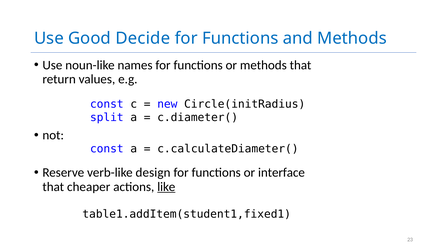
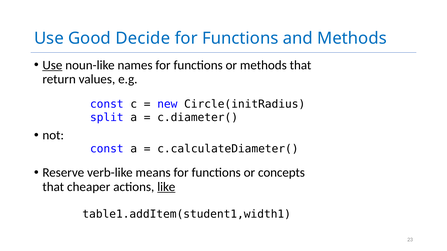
Use underline: none -> present (52, 65)
design: design -> means (153, 173)
interface: interface -> concepts (281, 173)
table1.addItem(student1,fixed1: table1.addItem(student1,fixed1 -> table1.addItem(student1,width1 (187, 214)
